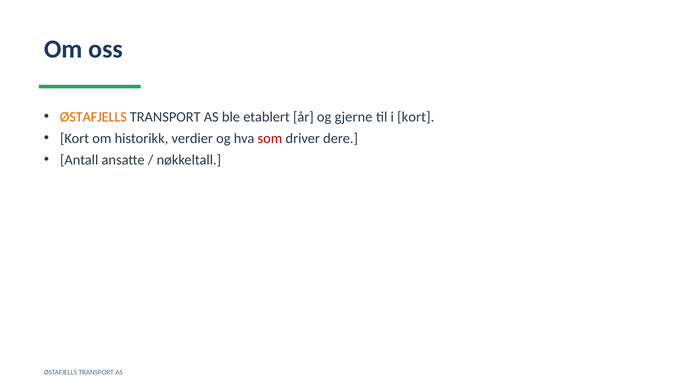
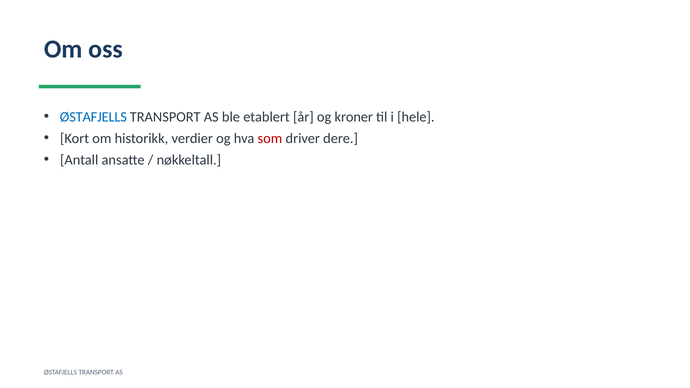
ØSTAFJELLS colour: orange -> blue (93, 117)
gjerne: gjerne -> kroner (354, 117)
i kort: kort -> hele (416, 117)
